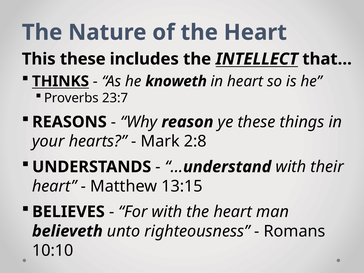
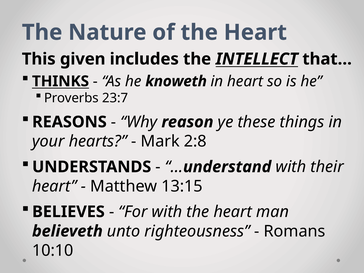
This these: these -> given (83, 59)
